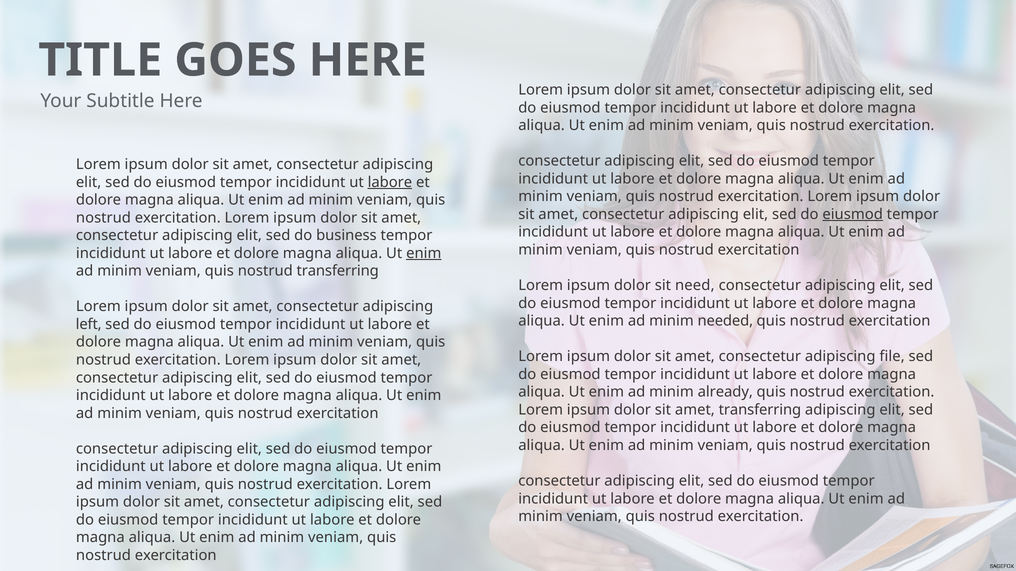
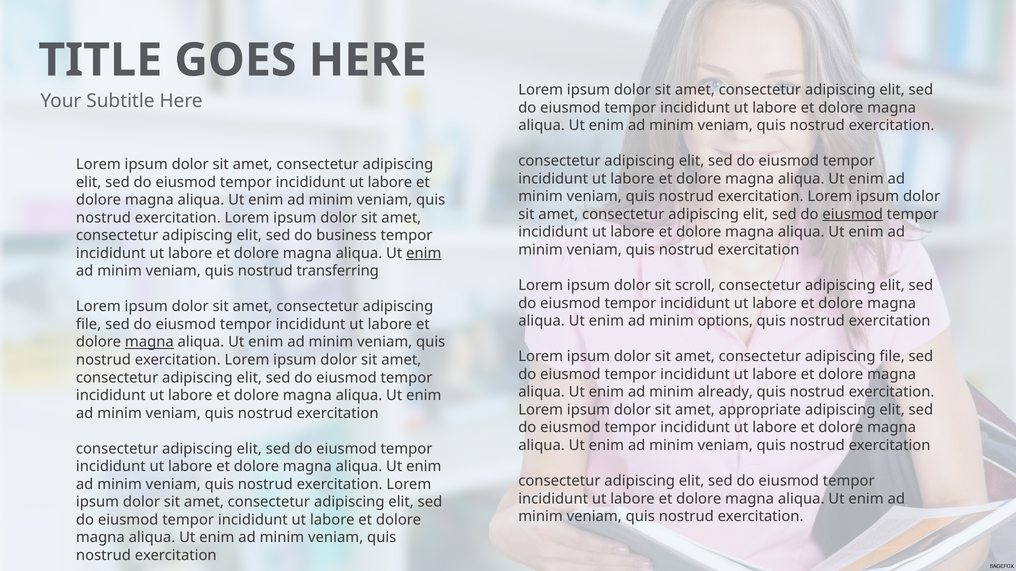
labore underline: present -> none (390, 182)
need: need -> scroll (695, 286)
needed: needed -> options (725, 321)
left: left -> file (89, 325)
magna underline: none -> present (149, 342)
amet transferring: transferring -> appropriate (760, 410)
